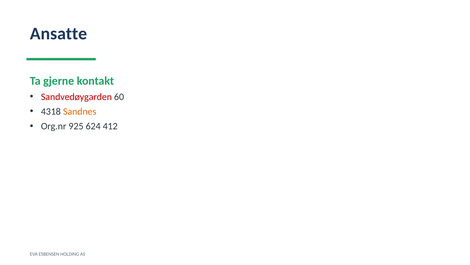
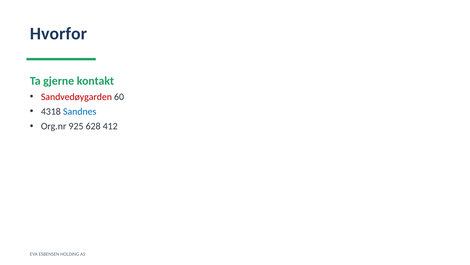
Ansatte: Ansatte -> Hvorfor (58, 34)
Sandnes colour: orange -> blue (80, 111)
624: 624 -> 628 (93, 126)
